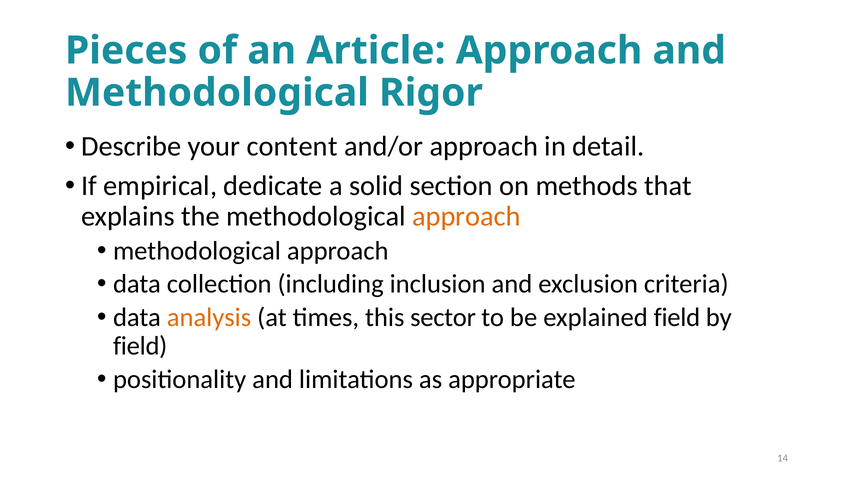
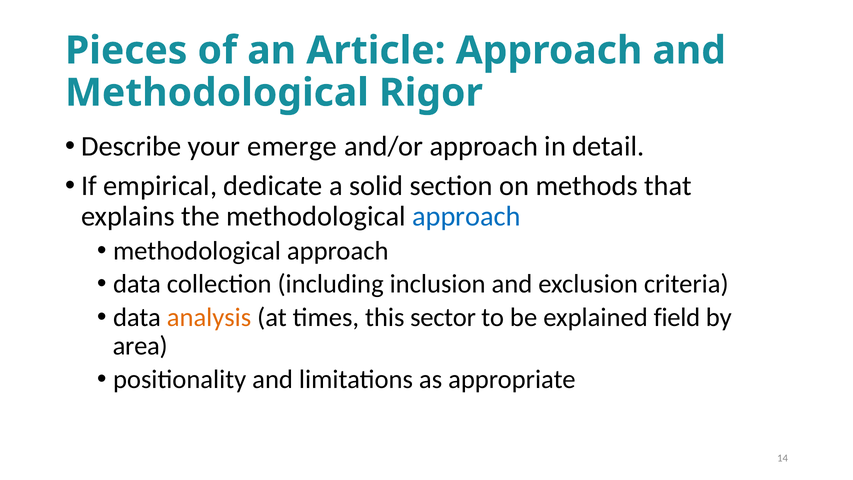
content: content -> emerge (292, 146)
approach colour: orange -> blue (466, 216)
field: field -> area (140, 346)
